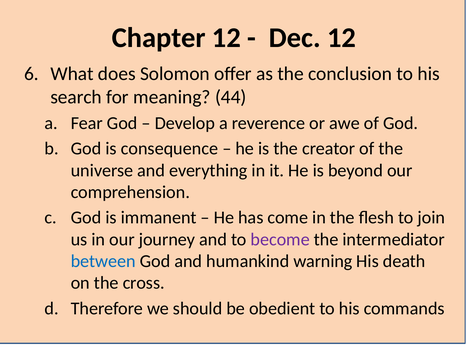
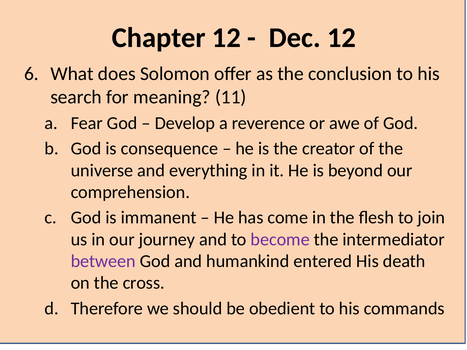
44: 44 -> 11 (231, 97)
between colour: blue -> purple (103, 261)
warning: warning -> entered (323, 261)
